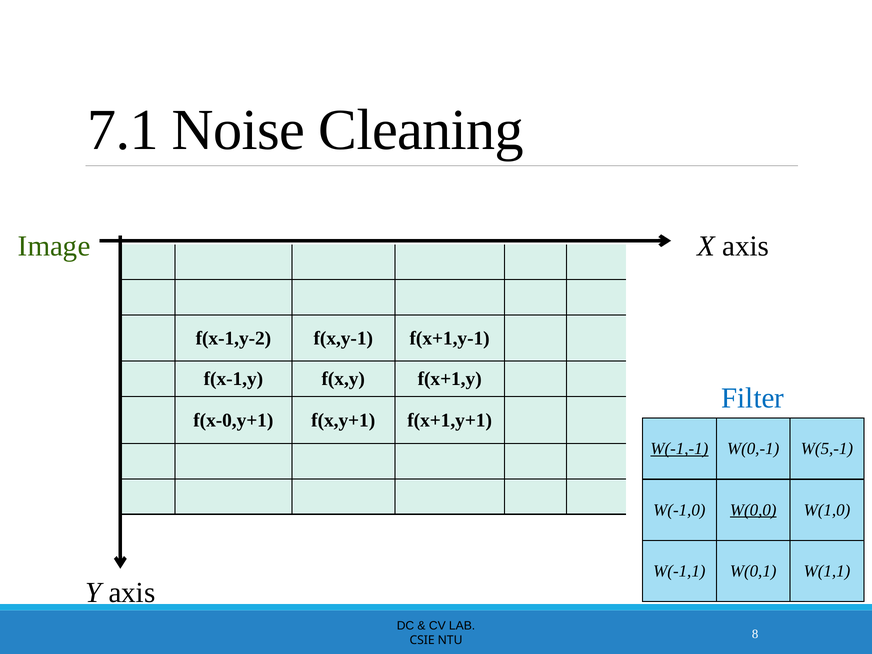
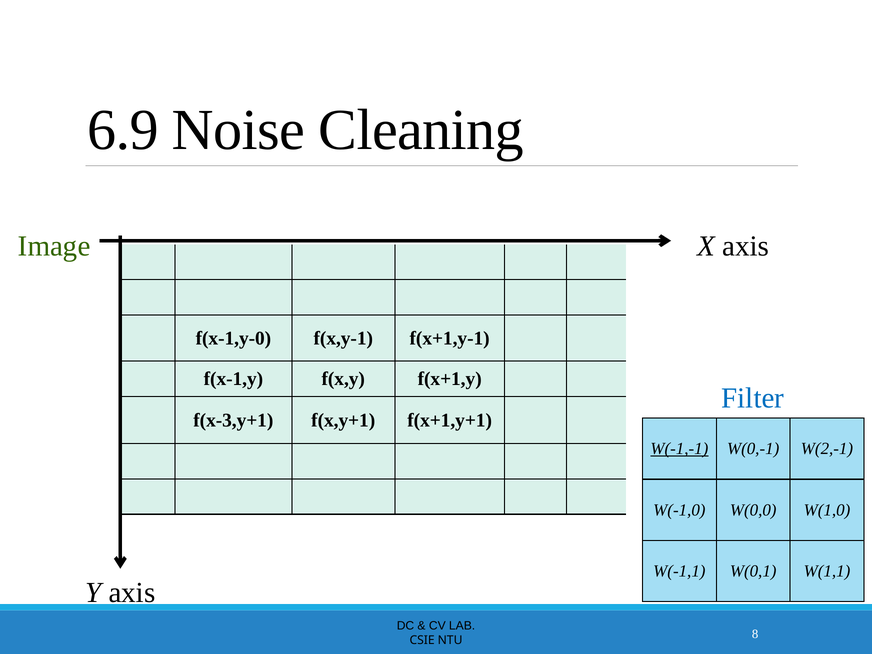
7.1: 7.1 -> 6.9 (123, 130)
f(x-1,y-2: f(x-1,y-2 -> f(x-1,y-0 (233, 338)
f(x-0,y+1: f(x-0,y+1 -> f(x-3,y+1 (233, 420)
W(5,-1: W(5,-1 -> W(2,-1 (827, 449)
W(0,0 underline: present -> none (753, 510)
